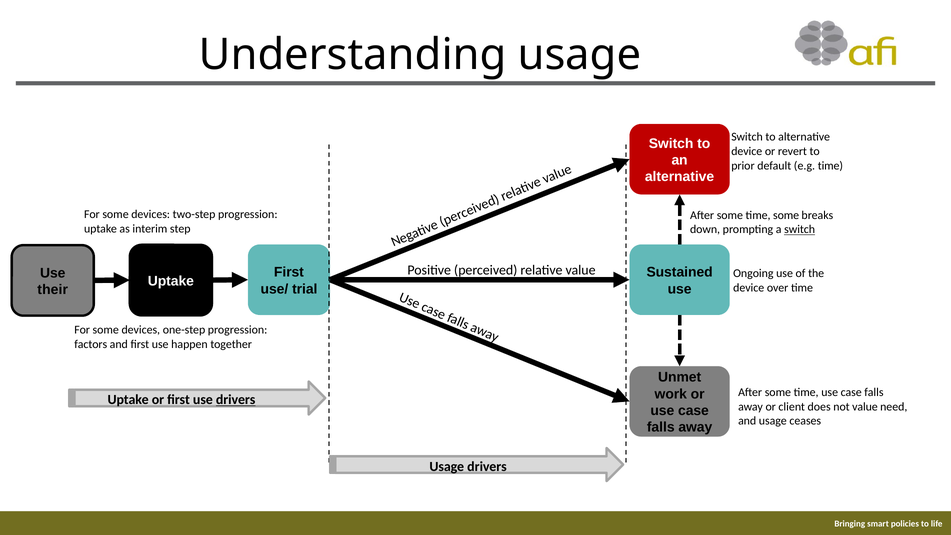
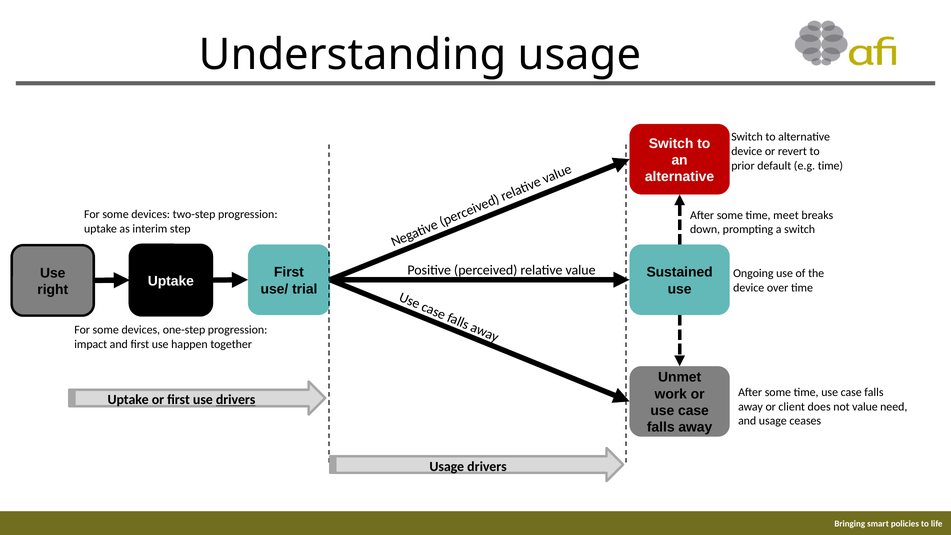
time some: some -> meet (786, 215)
switch underline: present -> none (800, 230)
their: their -> right (53, 290)
factors: factors -> impact (91, 344)
